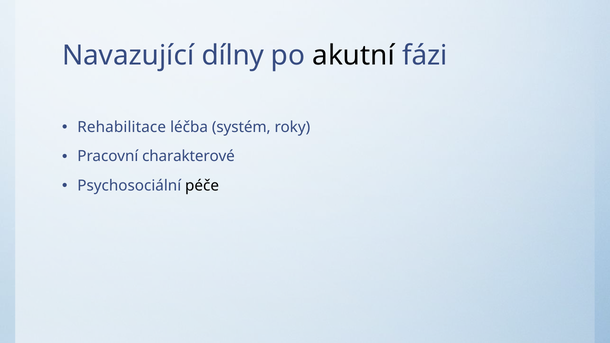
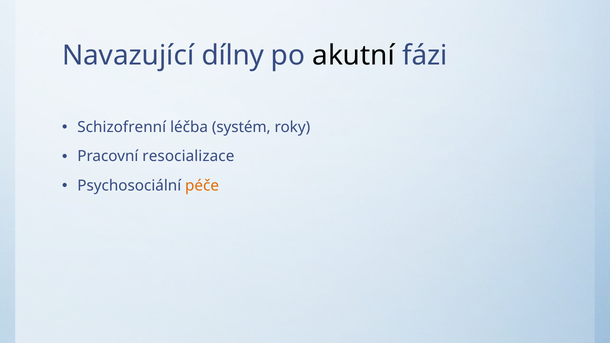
Rehabilitace: Rehabilitace -> Schizofrenní (122, 127)
charakterové: charakterové -> resocializace (188, 156)
péče colour: black -> orange (202, 186)
